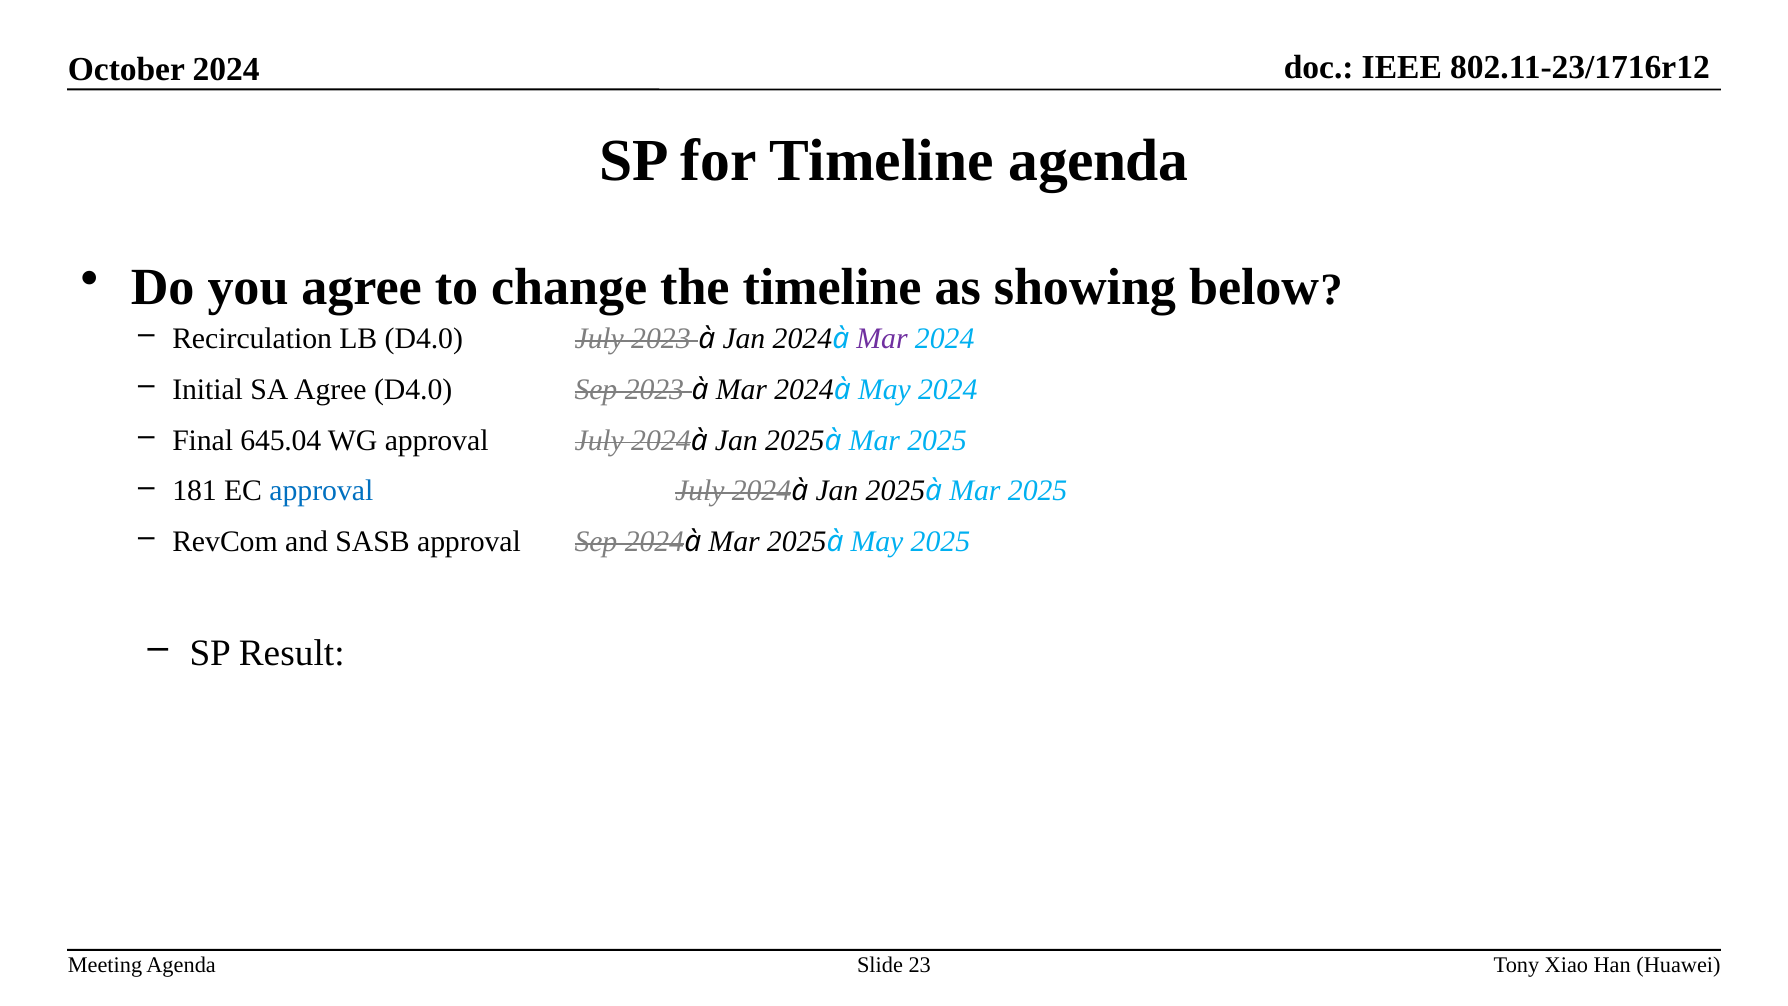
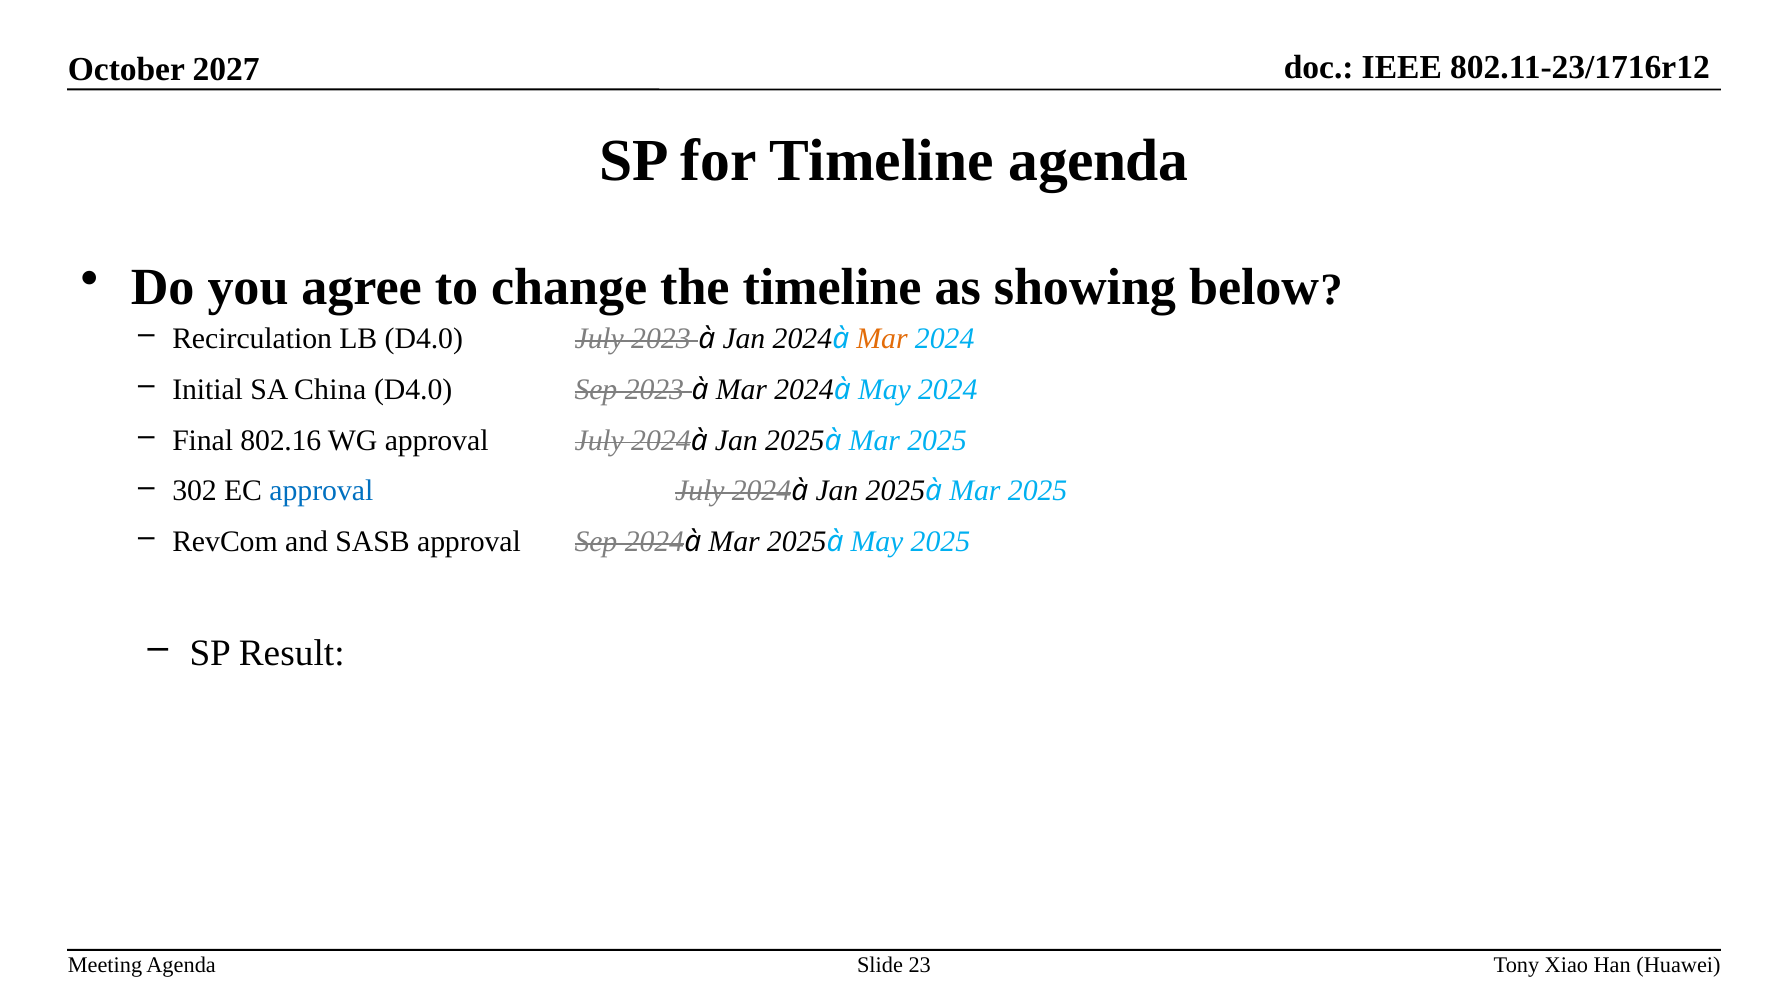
2024: 2024 -> 2027 (226, 69)
Mar colour: purple -> orange (882, 339)
SA Agree: Agree -> China (330, 390)
645.04: 645.04 -> 802.16 (281, 440)
181: 181 -> 302 (195, 491)
